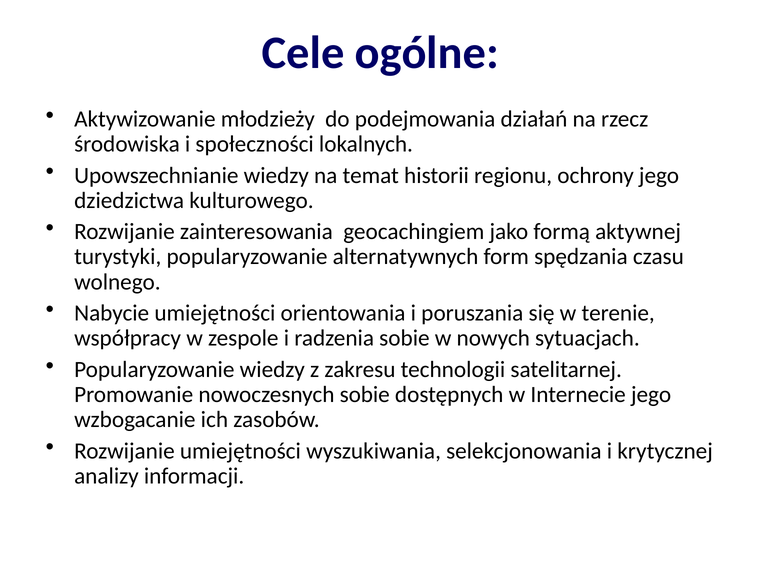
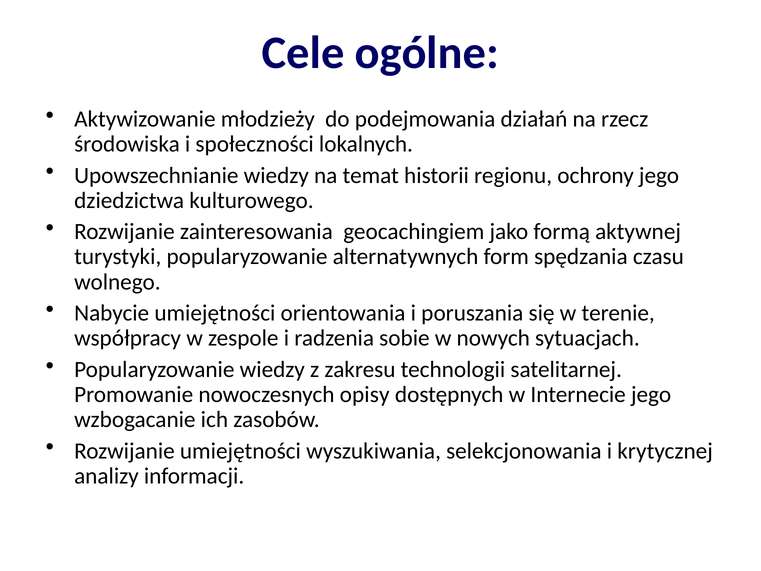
nowoczesnych sobie: sobie -> opisy (365, 394)
